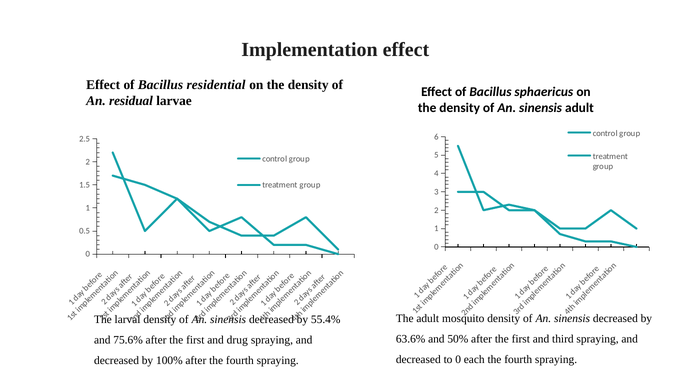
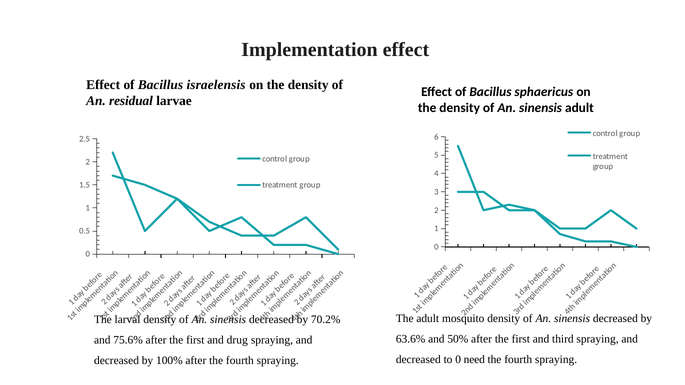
residential: residential -> israelensis (216, 85)
55.4%: 55.4% -> 70.2% (326, 320)
each: each -> need (474, 360)
